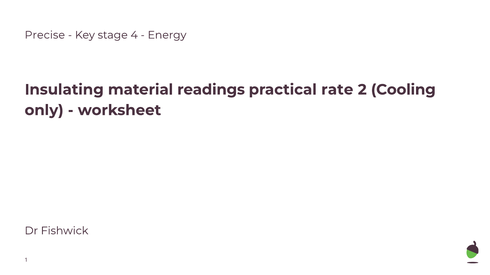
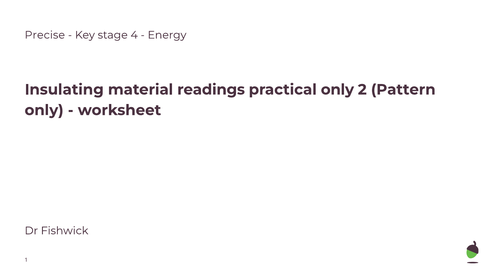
practical rate: rate -> only (337, 90)
Cooling: Cooling -> Pattern (403, 90)
